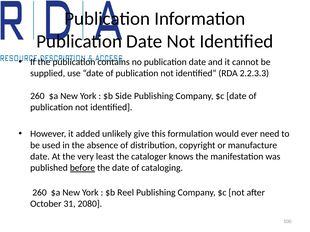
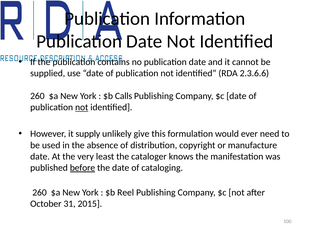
2.2.3.3: 2.2.3.3 -> 2.3.6.6 (254, 74)
Side: Side -> Calls (124, 96)
not underline: none -> present (82, 108)
added: added -> supply (88, 134)
2080: 2080 -> 2015 (90, 204)
